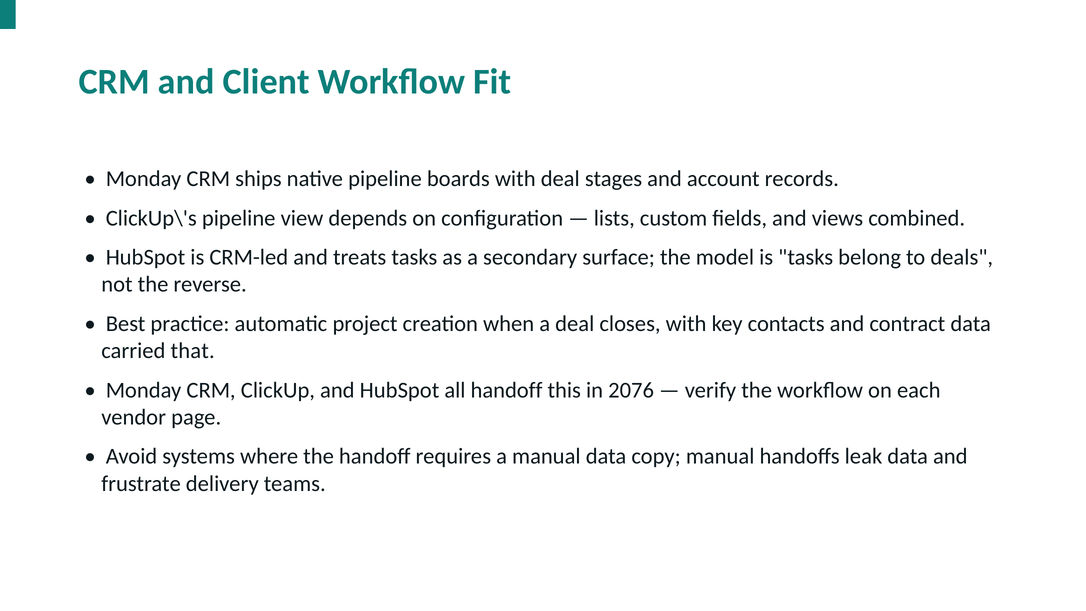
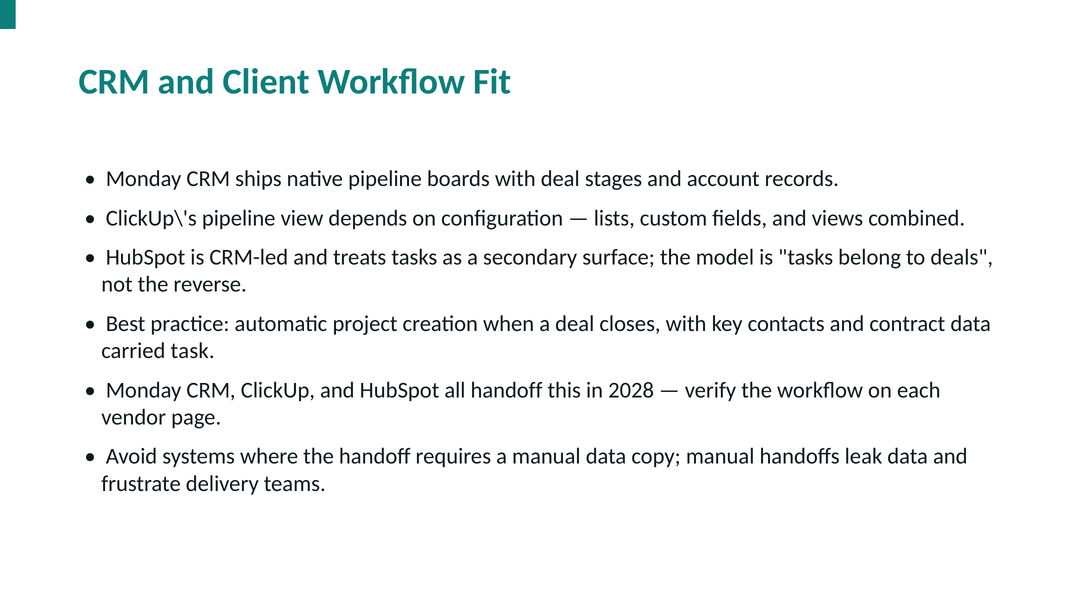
that: that -> task (193, 351)
2076: 2076 -> 2028 (631, 390)
